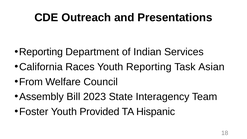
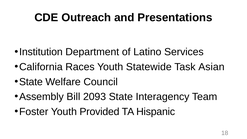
Reporting: Reporting -> Institution (41, 52)
Indian: Indian -> Latino (147, 52)
Youth Reporting: Reporting -> Statewide (149, 67)
From: From -> State (31, 82)
2023: 2023 -> 2093 (95, 97)
